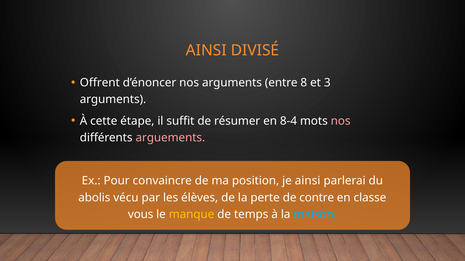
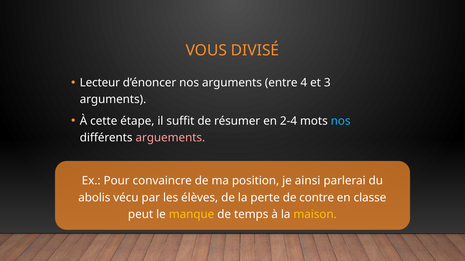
AINSI: AINSI -> VOUS (206, 51)
Offrent: Offrent -> Lecteur (100, 83)
8: 8 -> 4 (304, 83)
8-4: 8-4 -> 2-4 (289, 121)
nos colour: pink -> light blue (341, 121)
vous: vous -> peut (141, 215)
maison colour: light blue -> yellow (315, 215)
